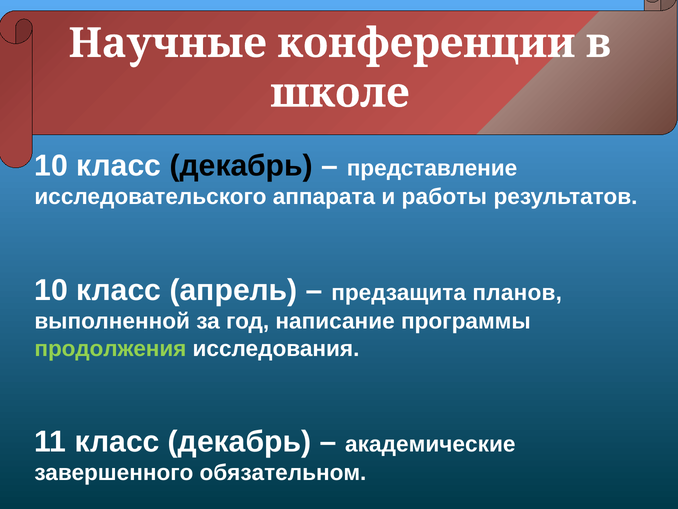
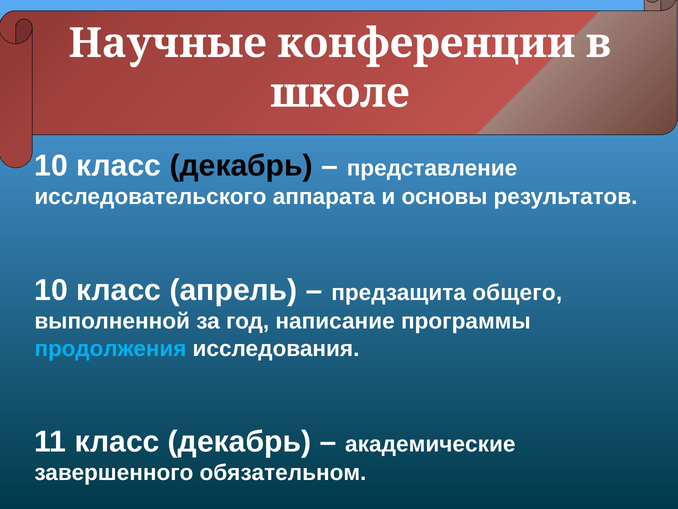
работы: работы -> основы (444, 197)
планов: планов -> общего (517, 292)
продолжения colour: light green -> light blue (110, 348)
